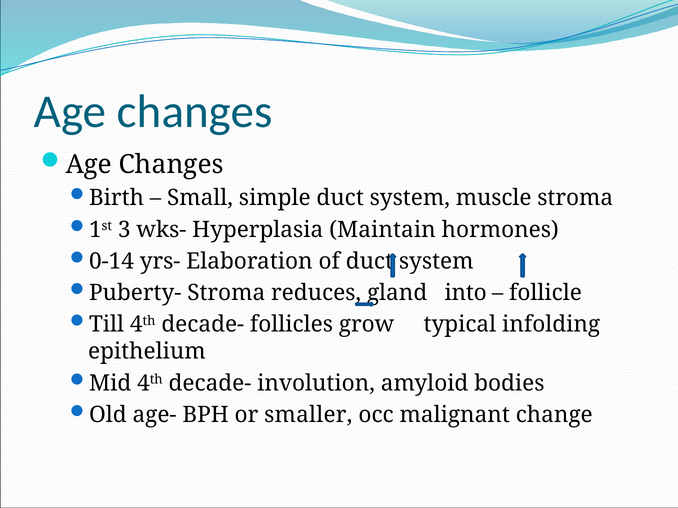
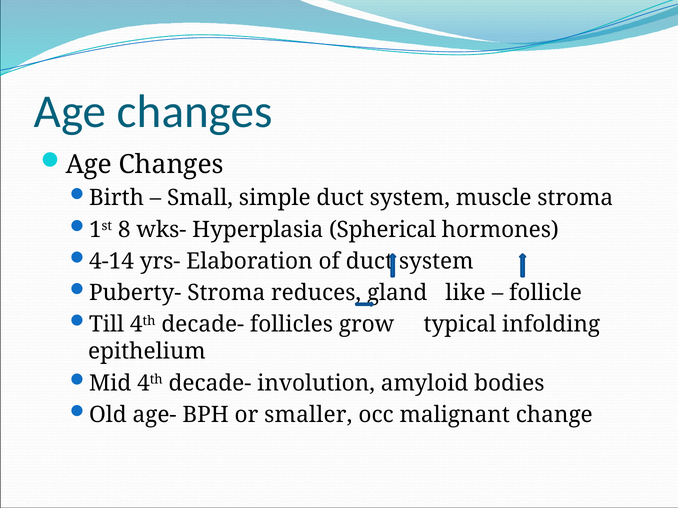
3: 3 -> 8 (124, 230)
Maintain: Maintain -> Spherical (383, 230)
0-14: 0-14 -> 4-14 (111, 261)
into: into -> like (465, 293)
